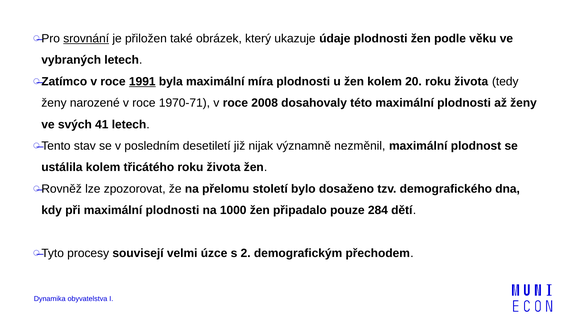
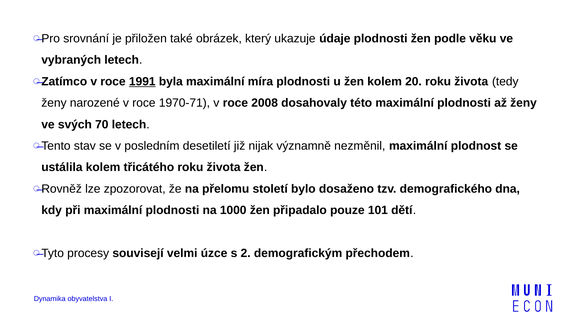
srovnání underline: present -> none (86, 39)
41: 41 -> 70 (102, 125)
284: 284 -> 101 (378, 210)
